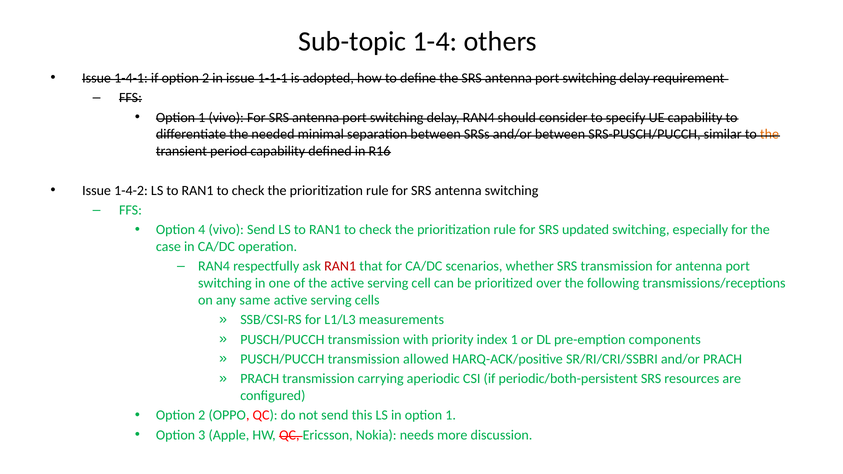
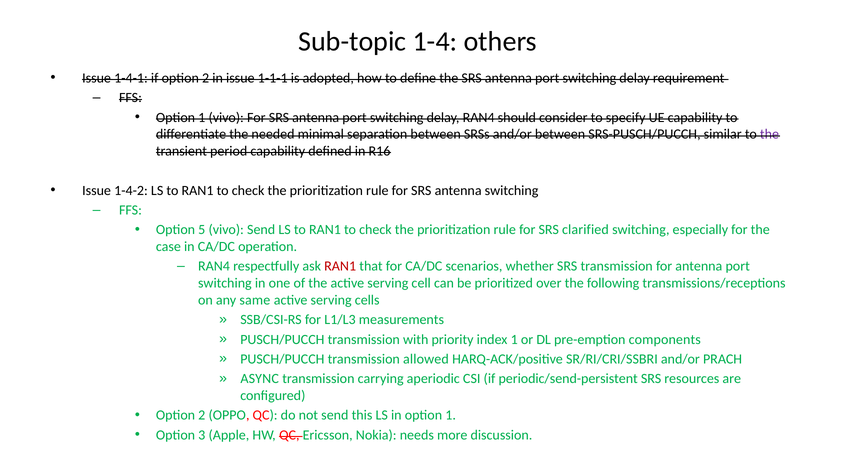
the colour: orange -> purple (769, 134)
4: 4 -> 5 (202, 230)
updated: updated -> clarified (585, 230)
PRACH: PRACH -> ASYNC (260, 379)
periodic/both-persistent: periodic/both-persistent -> periodic/send-persistent (568, 379)
